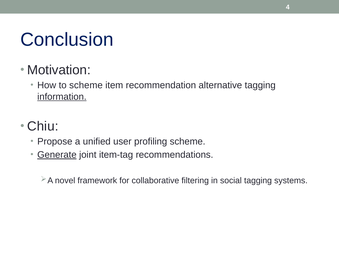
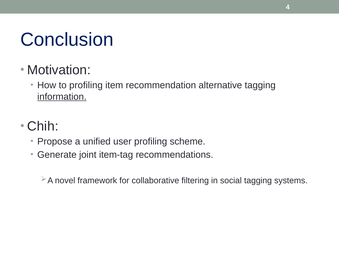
to scheme: scheme -> profiling (86, 85)
Chiu: Chiu -> Chih (43, 126)
Generate underline: present -> none (57, 154)
